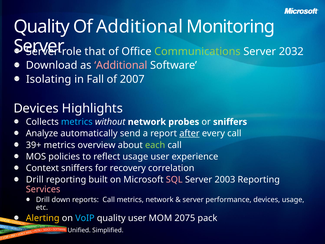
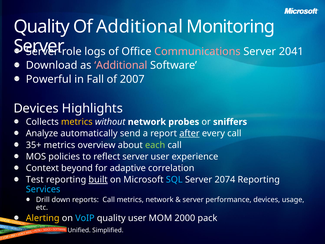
that: that -> logs (95, 51)
Communications colour: light green -> pink (197, 51)
2032: 2032 -> 2041 (291, 51)
Isolating: Isolating -> Powerful (49, 79)
metrics colour: light blue -> yellow (77, 122)
39+: 39+ -> 35+ (34, 145)
reflect usage: usage -> server (135, 156)
Context sniffers: sniffers -> beyond (77, 168)
recovery: recovery -> adaptive (128, 168)
Drill: Drill -> Test (35, 180)
built underline: none -> present (98, 180)
SQL colour: pink -> light blue (174, 180)
2003: 2003 -> 2074 (225, 180)
Services colour: pink -> light blue (43, 189)
2075: 2075 -> 2000 (185, 218)
